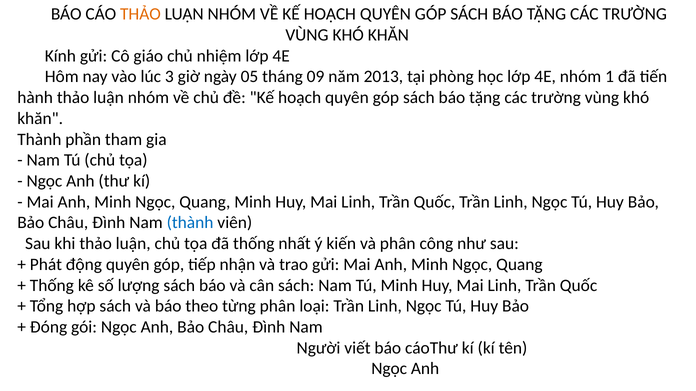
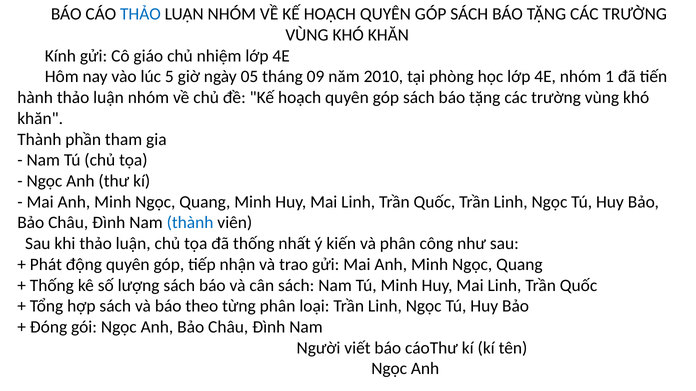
THẢO colour: orange -> blue (140, 14)
3: 3 -> 5 (169, 77)
2013: 2013 -> 2010 (383, 77)
